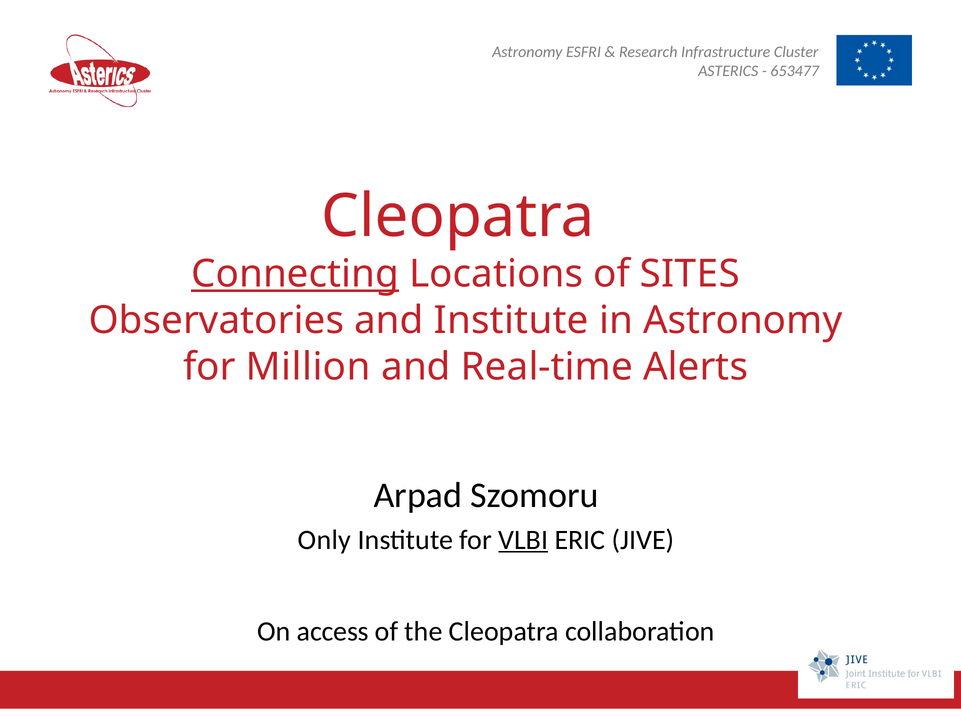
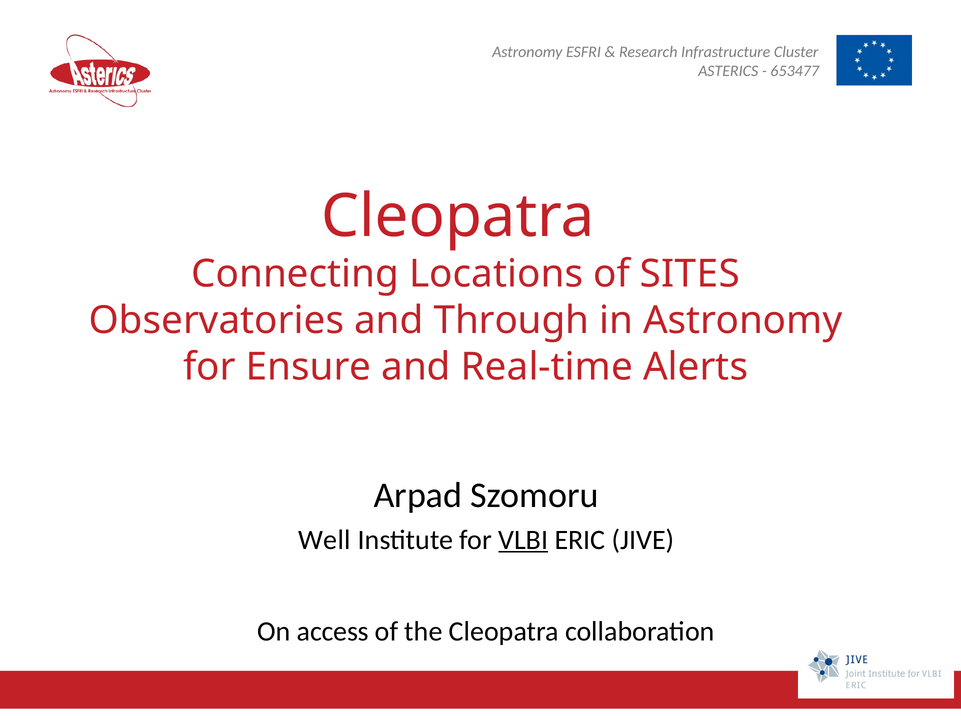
Connecting underline: present -> none (295, 274)
and Institute: Institute -> Through (511, 320)
Million: Million -> Ensure (309, 367)
Only: Only -> Well (325, 540)
